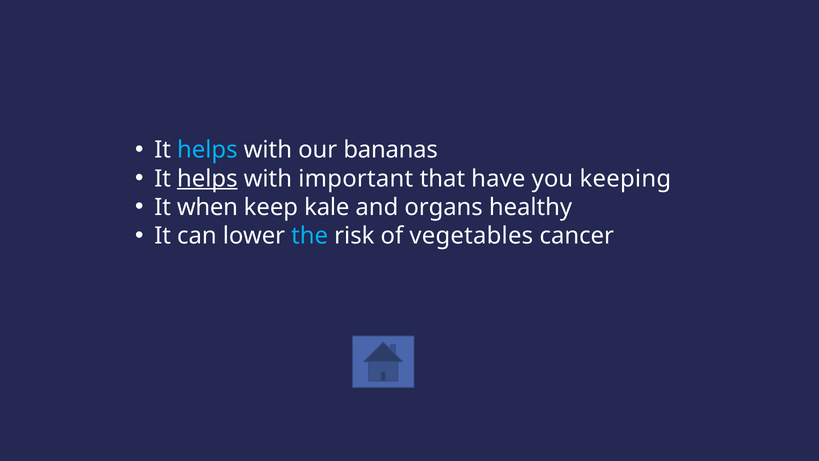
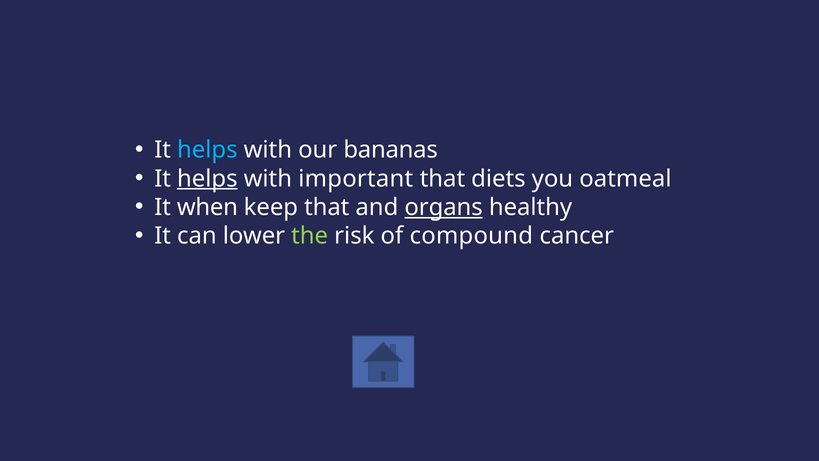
have: have -> diets (498, 179)
keeping: keeping -> oatmeal (625, 179)
keep kale: kale -> that (327, 207)
organs underline: none -> present (444, 207)
the colour: light blue -> light green (310, 236)
vegetables: vegetables -> compound (471, 236)
